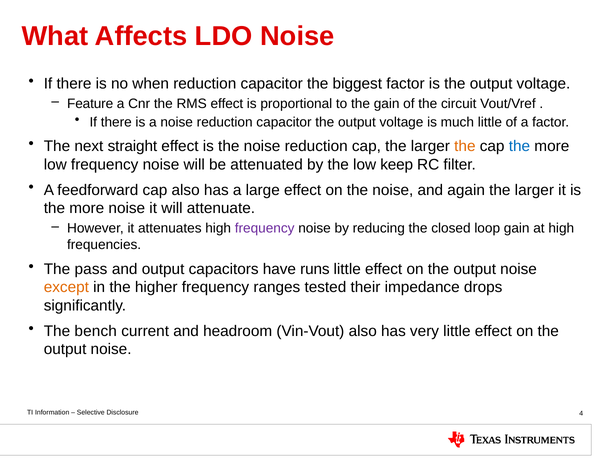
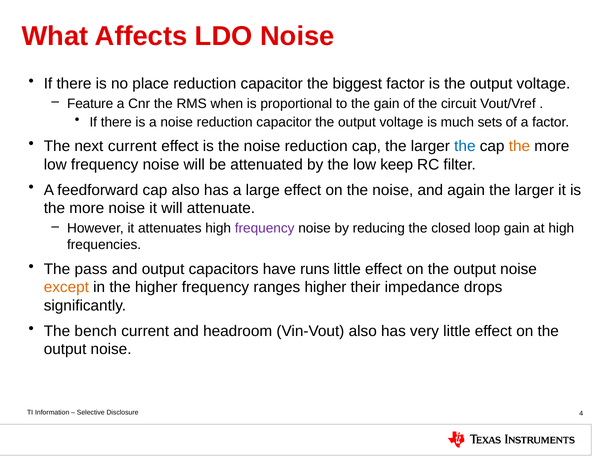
when: when -> place (151, 84)
RMS effect: effect -> when (227, 104)
much little: little -> sets (490, 122)
next straight: straight -> current (132, 147)
the colour: orange -> blue (465, 147)
the colour: blue -> orange (519, 147)
ranges tested: tested -> higher (325, 288)
